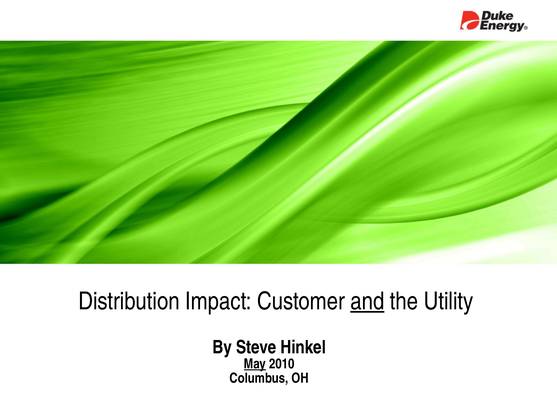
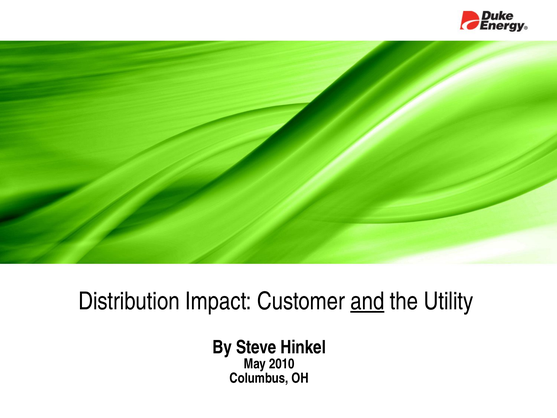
May underline: present -> none (255, 364)
